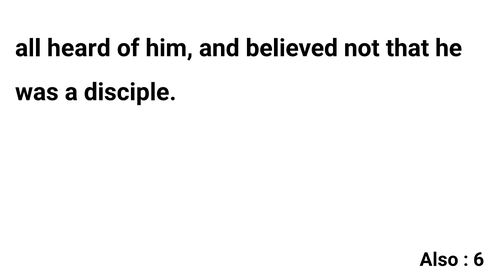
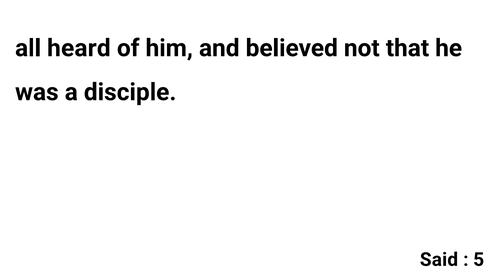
Also: Also -> Said (439, 260)
6: 6 -> 5 (479, 260)
